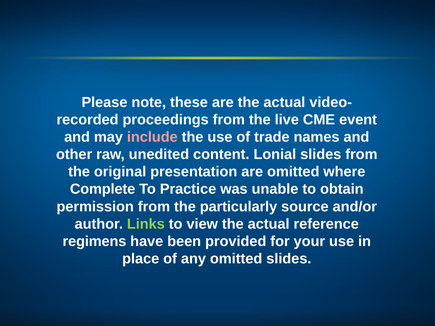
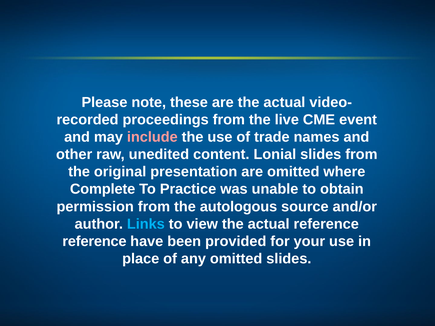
particularly: particularly -> autologous (239, 207)
Links colour: light green -> light blue (146, 224)
regimens: regimens -> reference (94, 242)
